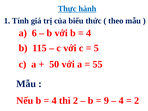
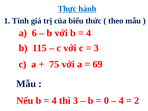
5: 5 -> 3 (96, 48)
50: 50 -> 75 (54, 64)
55: 55 -> 69 (98, 64)
thì 2: 2 -> 3 (76, 101)
9: 9 -> 0 (106, 101)
